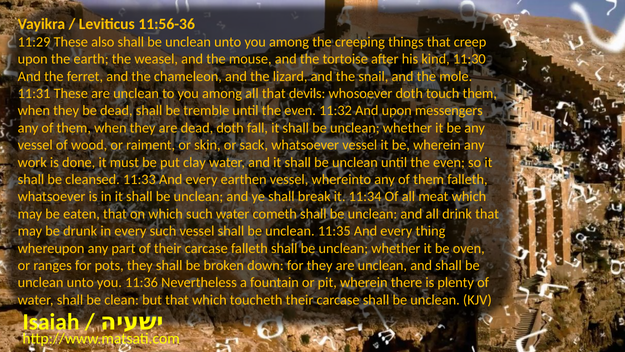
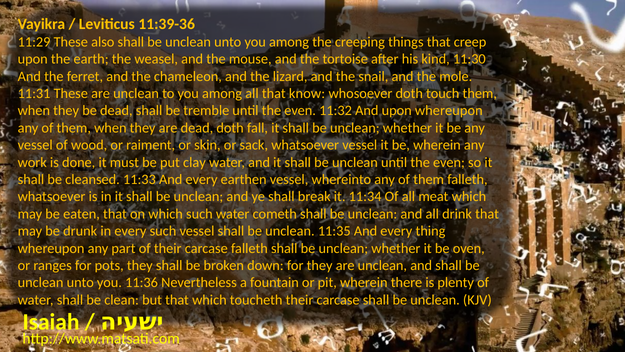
11:56-36: 11:56-36 -> 11:39-36 (167, 24)
devils: devils -> know (307, 93)
upon messengers: messengers -> whereupon (449, 111)
